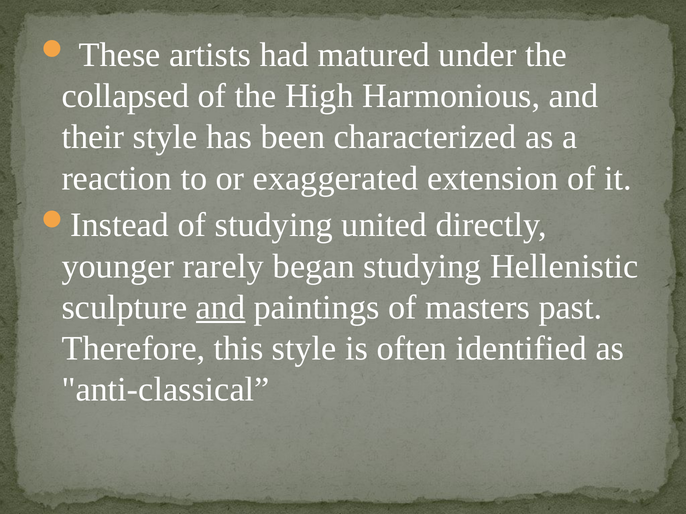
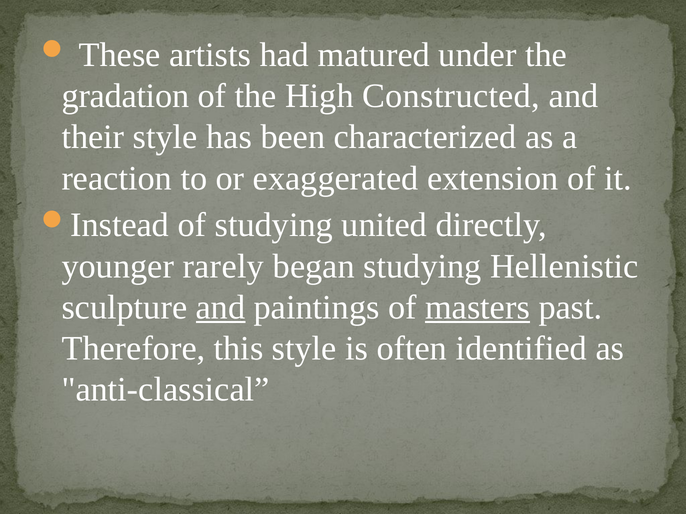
collapsed: collapsed -> gradation (125, 96)
Harmonious: Harmonious -> Constructed (451, 96)
masters underline: none -> present (478, 308)
